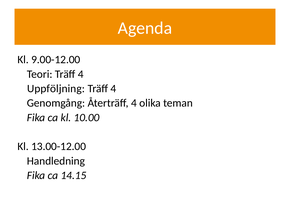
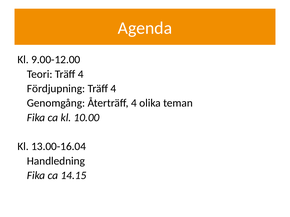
Uppföljning: Uppföljning -> Fördjupning (56, 89)
13.00-12.00: 13.00-12.00 -> 13.00-16.04 (59, 147)
